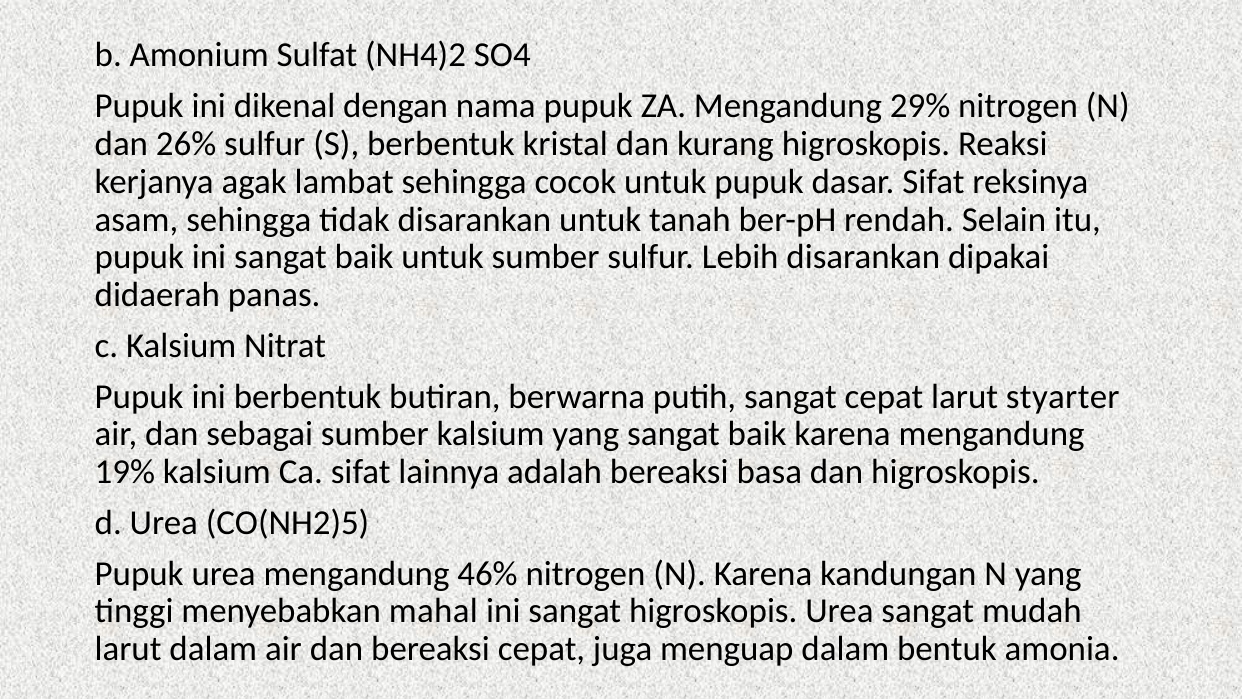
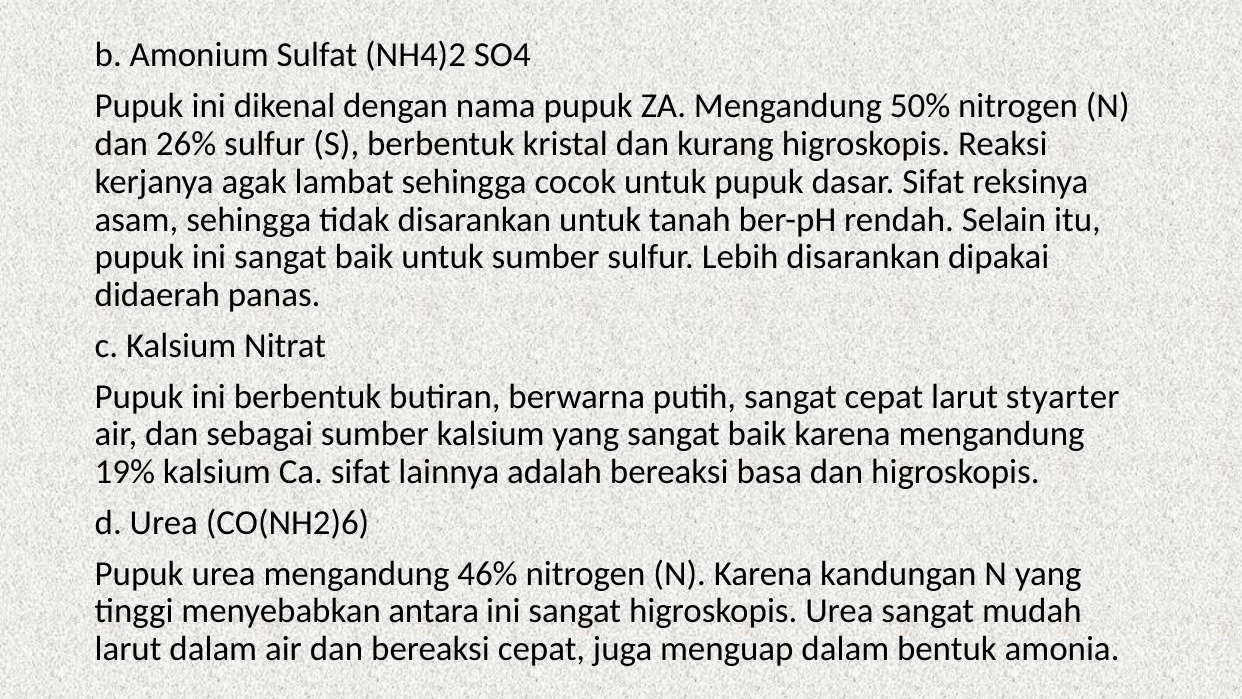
29%: 29% -> 50% (920, 106)
CO(NH2)5: CO(NH2)5 -> CO(NH2)6 (288, 523)
mahal: mahal -> antara (434, 611)
